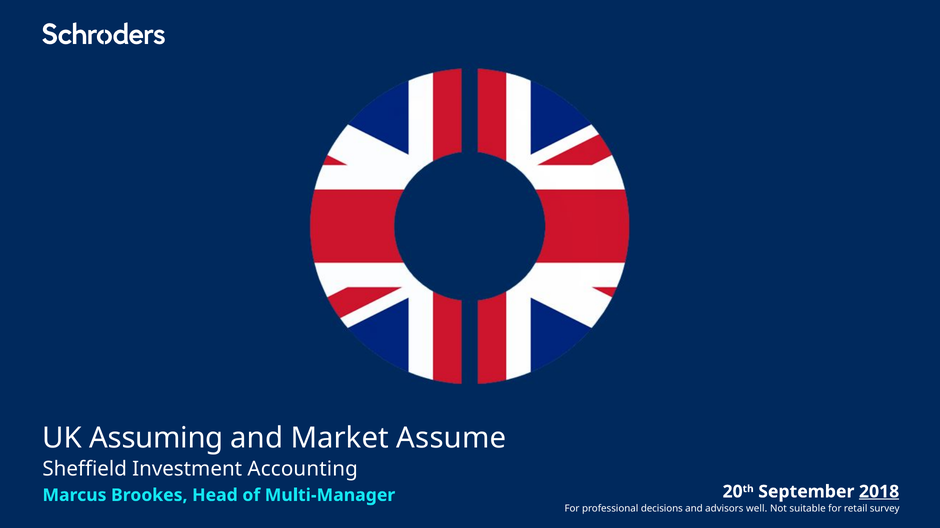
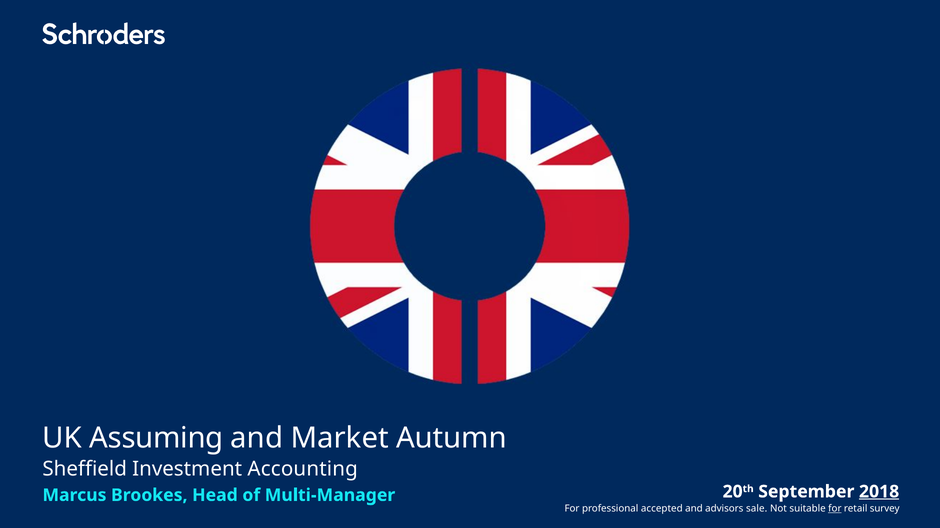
Assume: Assume -> Autumn (452, 438)
decisions: decisions -> accepted (662, 509)
well: well -> sale (757, 509)
for underline: none -> present (835, 509)
